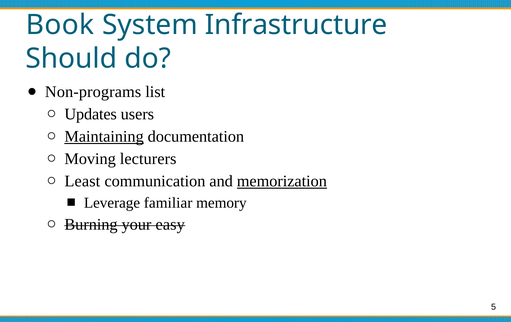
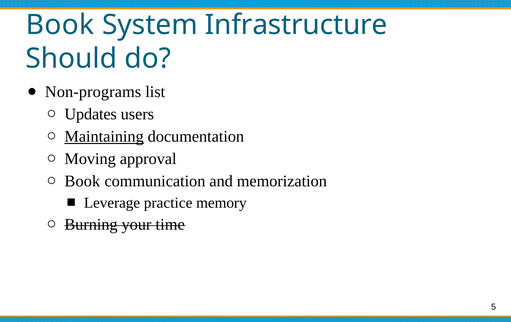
lecturers: lecturers -> approval (148, 159)
Least: Least -> Book (82, 181)
memorization underline: present -> none (282, 181)
familiar: familiar -> practice (168, 203)
easy: easy -> time (170, 224)
